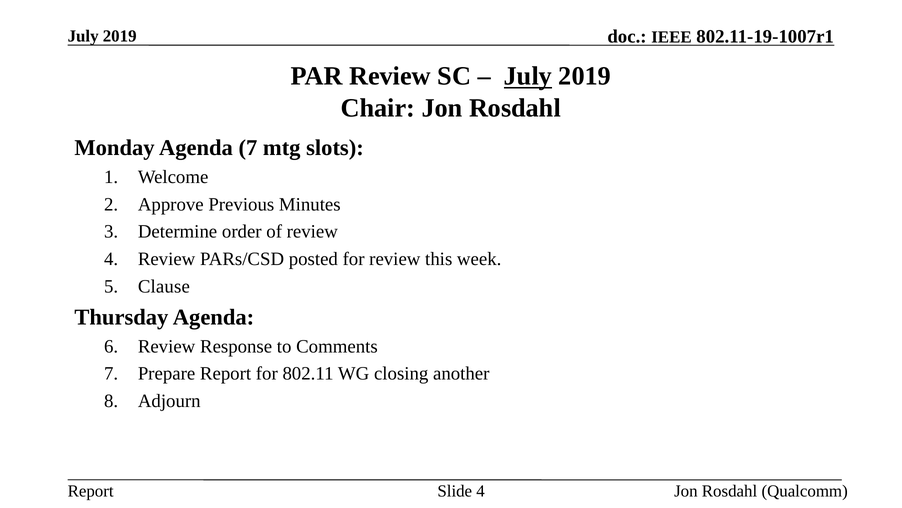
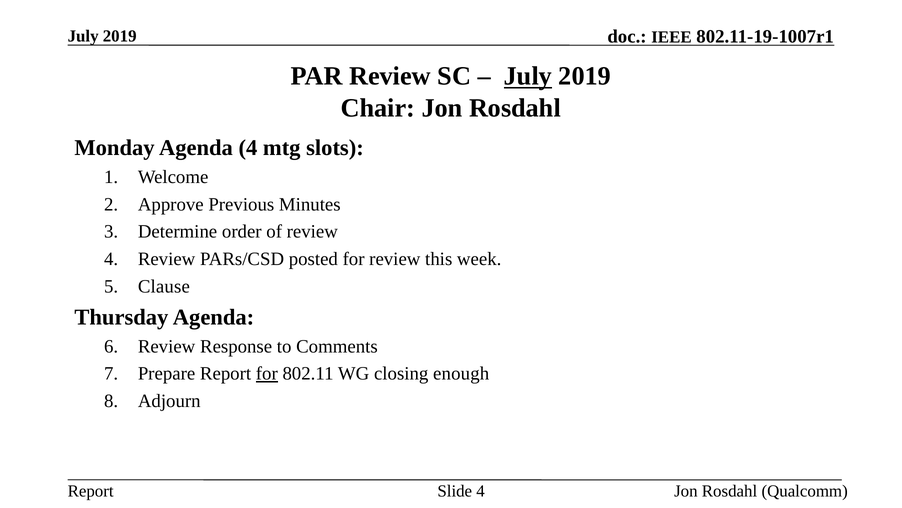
Agenda 7: 7 -> 4 (248, 148)
for underline: none -> present (267, 373)
another: another -> enough (461, 373)
